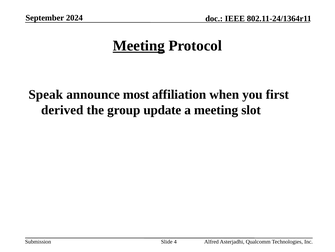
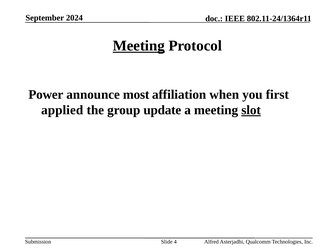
Speak: Speak -> Power (46, 94)
derived: derived -> applied (62, 110)
slot underline: none -> present (251, 110)
